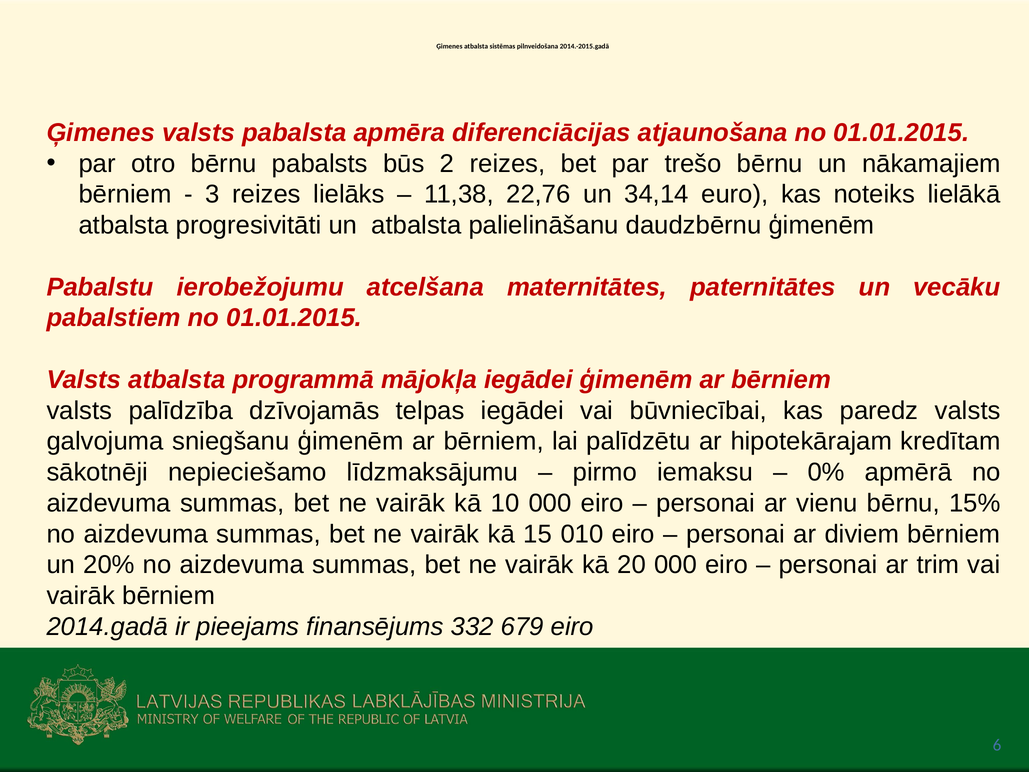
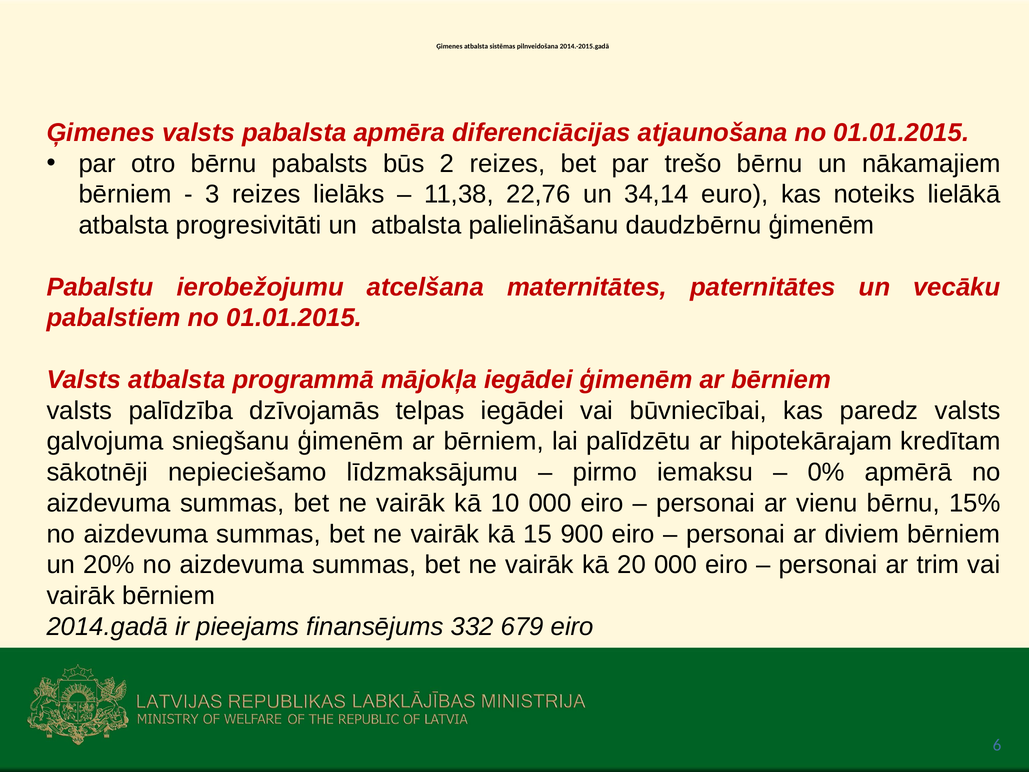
010: 010 -> 900 (582, 534)
